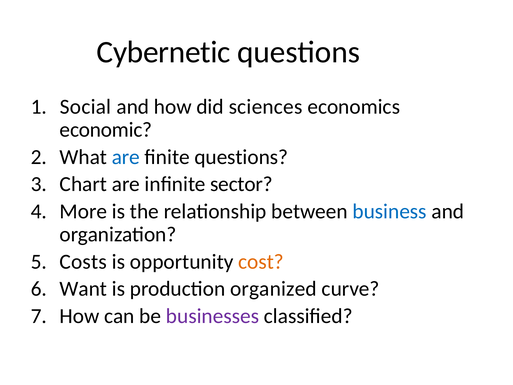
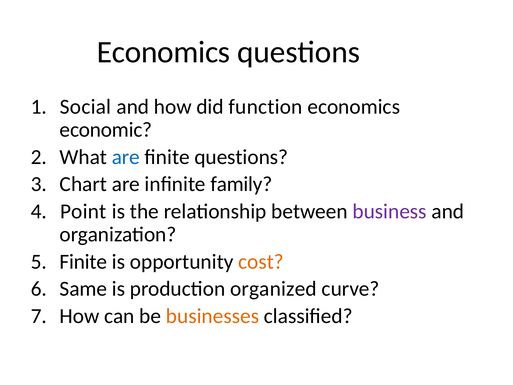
Cybernetic: Cybernetic -> Economics (164, 52)
sciences: sciences -> function (266, 107)
sector: sector -> family (241, 184)
More: More -> Point (83, 211)
business colour: blue -> purple (390, 211)
Costs: Costs -> Finite (83, 262)
Want: Want -> Same (83, 289)
businesses colour: purple -> orange (213, 316)
